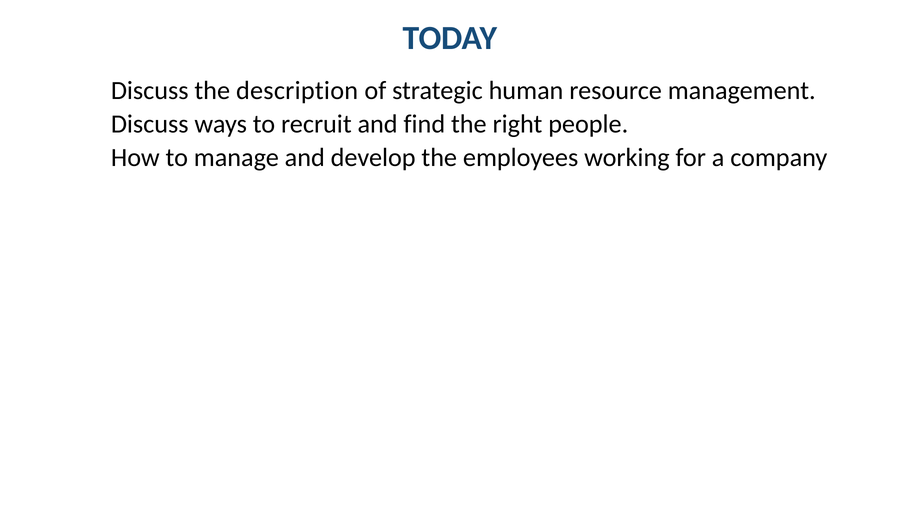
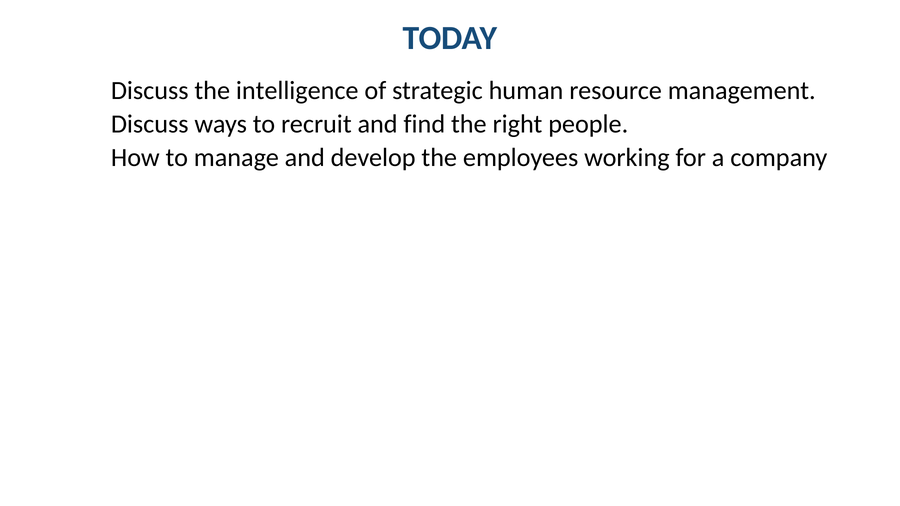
description: description -> intelligence (297, 91)
